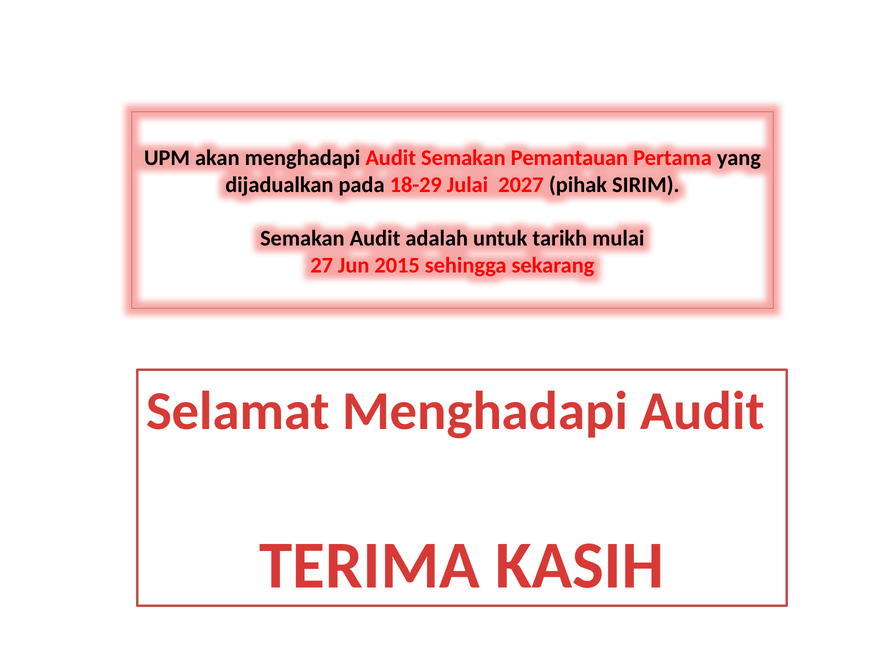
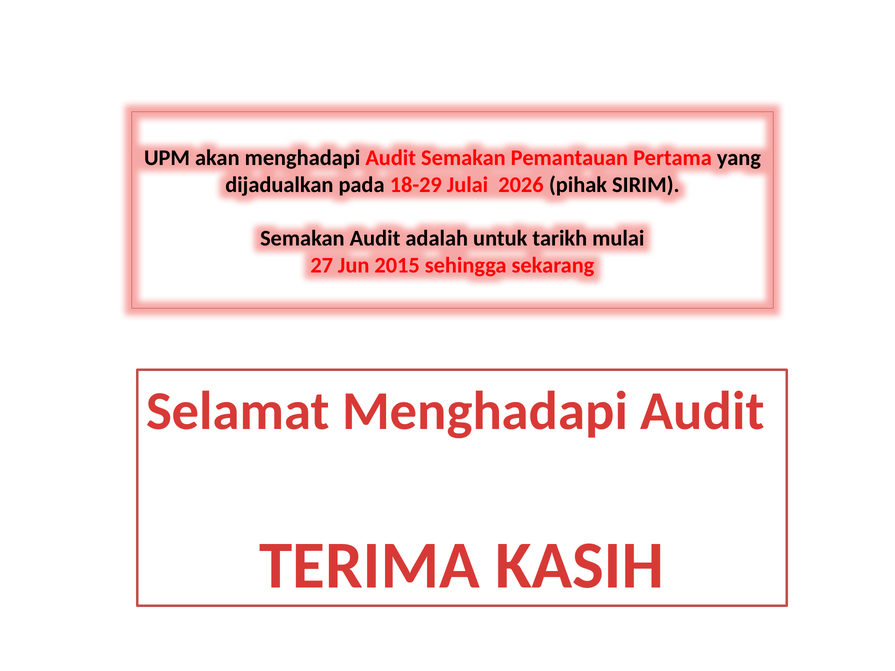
2027: 2027 -> 2026 (521, 185)
